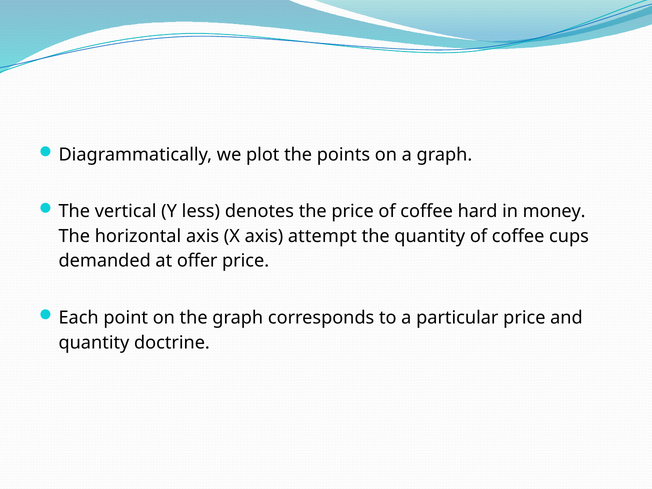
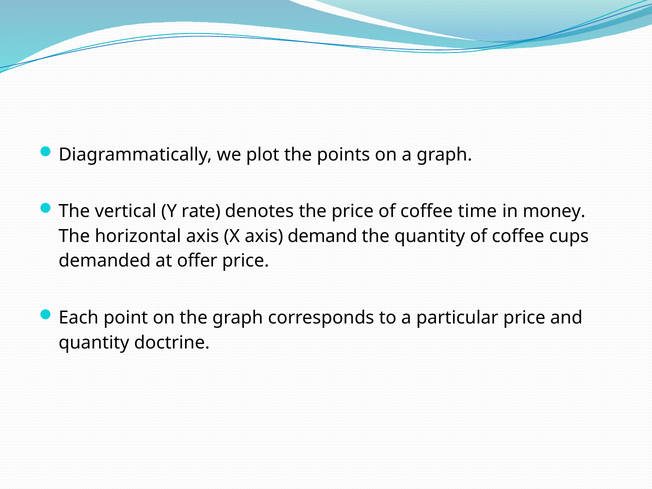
less: less -> rate (201, 211)
hard: hard -> time (477, 211)
attempt: attempt -> demand (323, 236)
